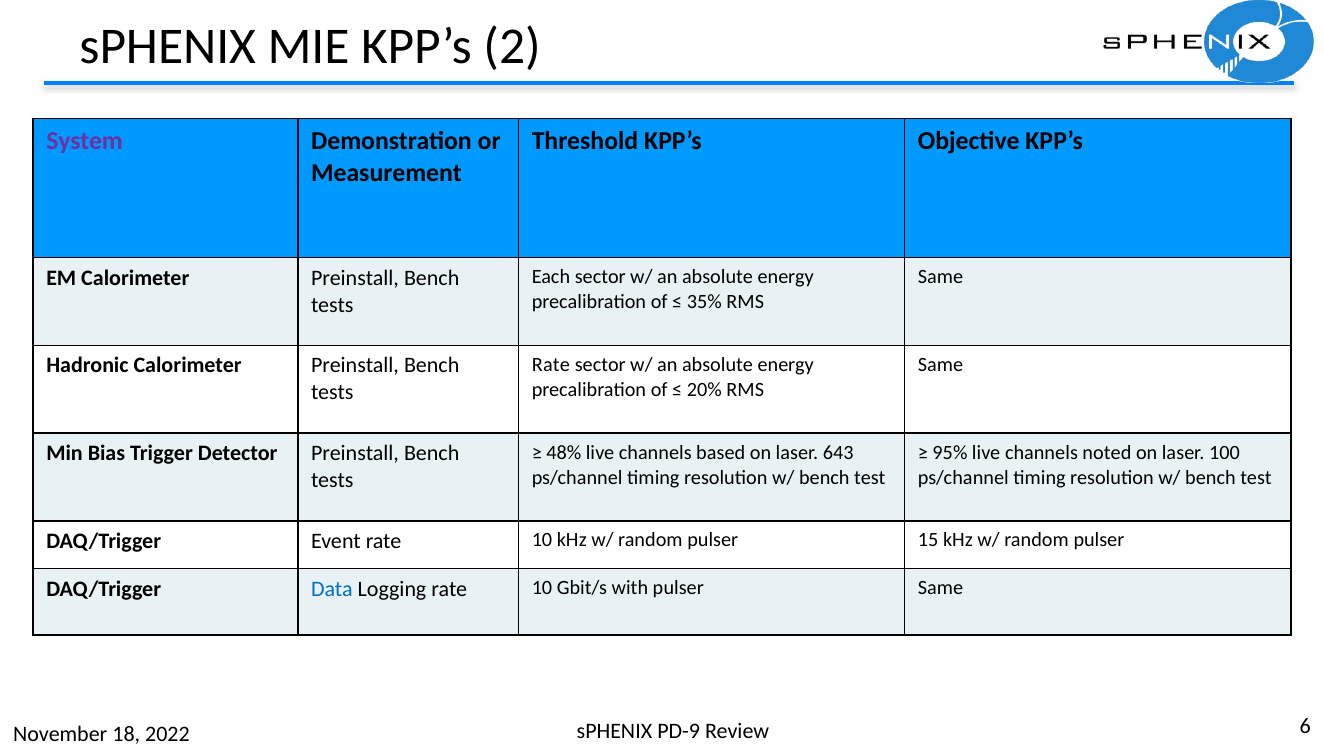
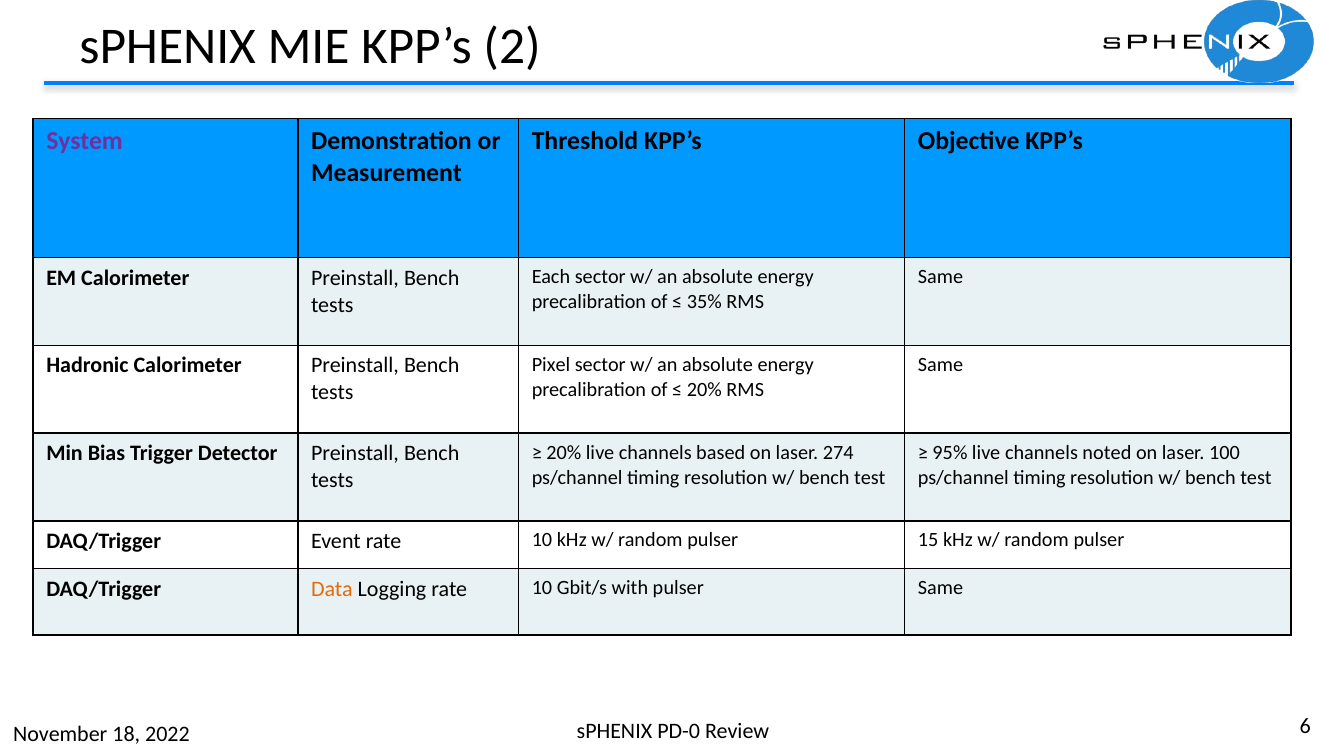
Rate: Rate -> Pixel (551, 365)
48%: 48% -> 20% (564, 452)
643: 643 -> 274 (838, 452)
Data colour: blue -> orange (332, 589)
PD-9: PD-9 -> PD-0 (679, 731)
